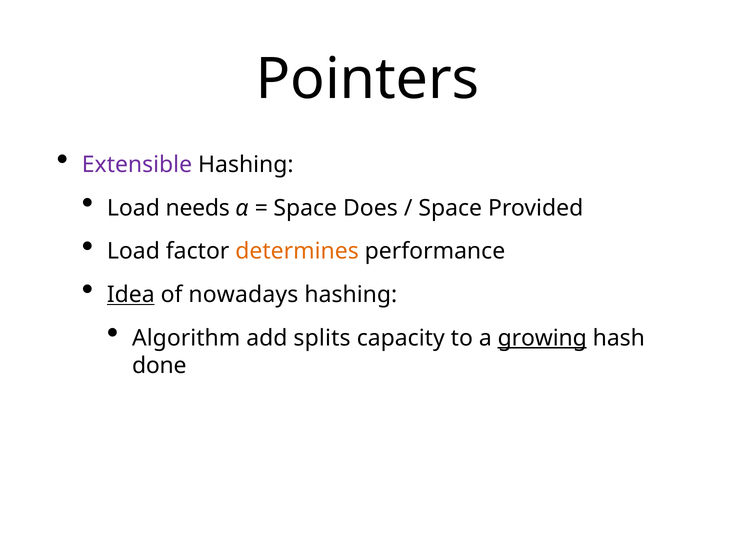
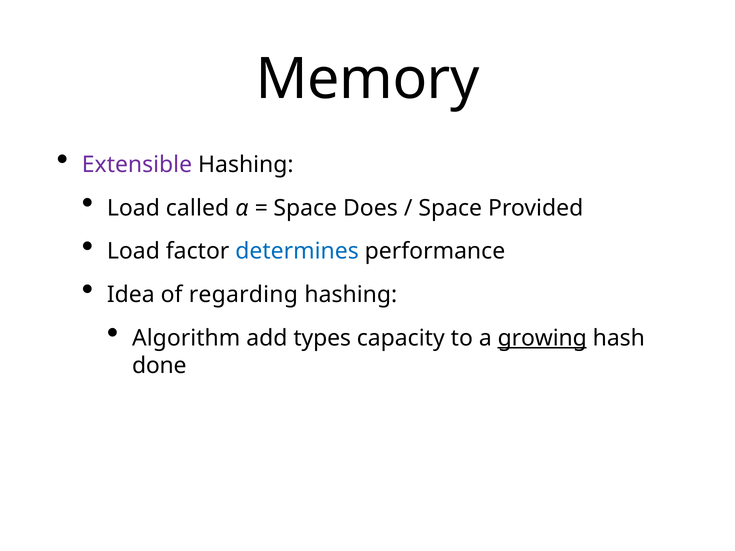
Pointers: Pointers -> Memory (368, 79)
needs: needs -> called (198, 208)
determines colour: orange -> blue (297, 251)
Idea underline: present -> none (131, 295)
nowadays: nowadays -> regarding (243, 295)
splits: splits -> types (322, 338)
